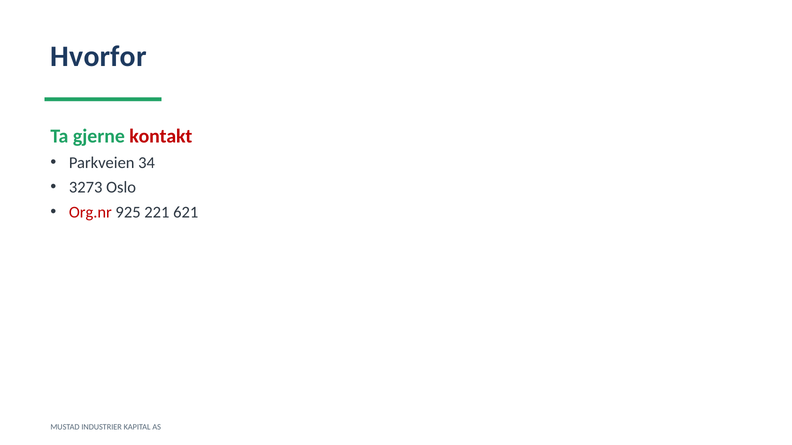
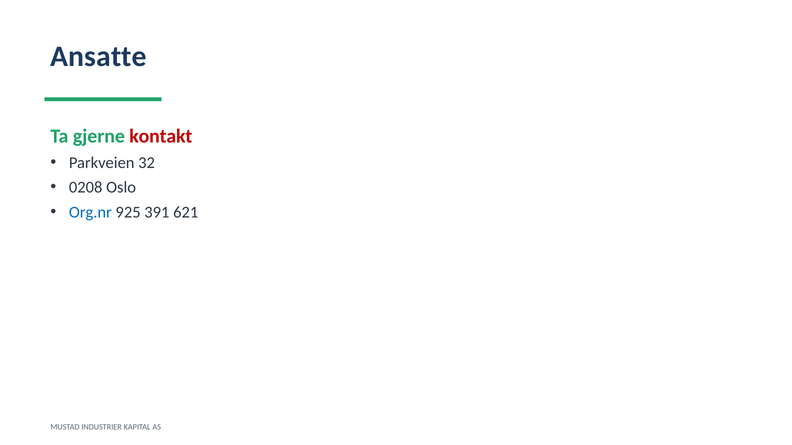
Hvorfor: Hvorfor -> Ansatte (99, 57)
34: 34 -> 32 (147, 163)
3273: 3273 -> 0208 (86, 188)
Org.nr colour: red -> blue (90, 212)
221: 221 -> 391 (157, 212)
